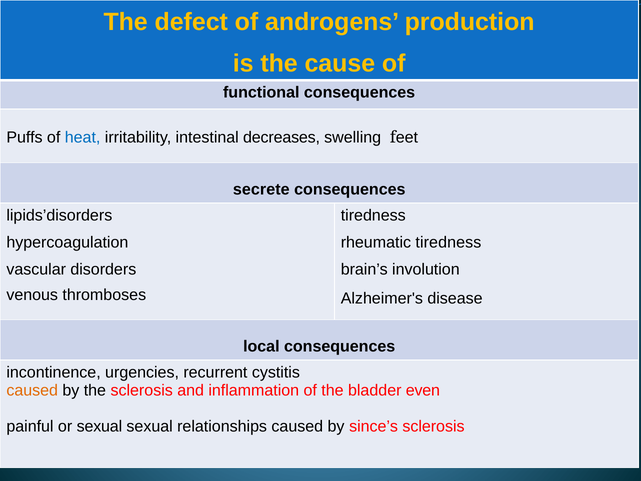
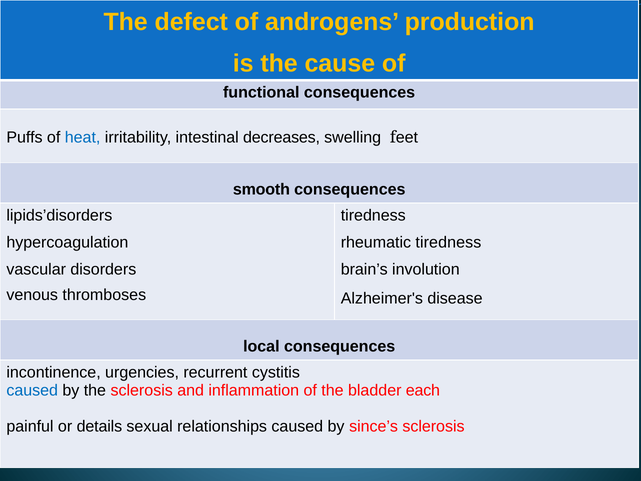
secrete: secrete -> smooth (261, 190)
caused colour: orange -> blue (32, 390)
even: even -> each (423, 390)
or sexual: sexual -> details (99, 426)
